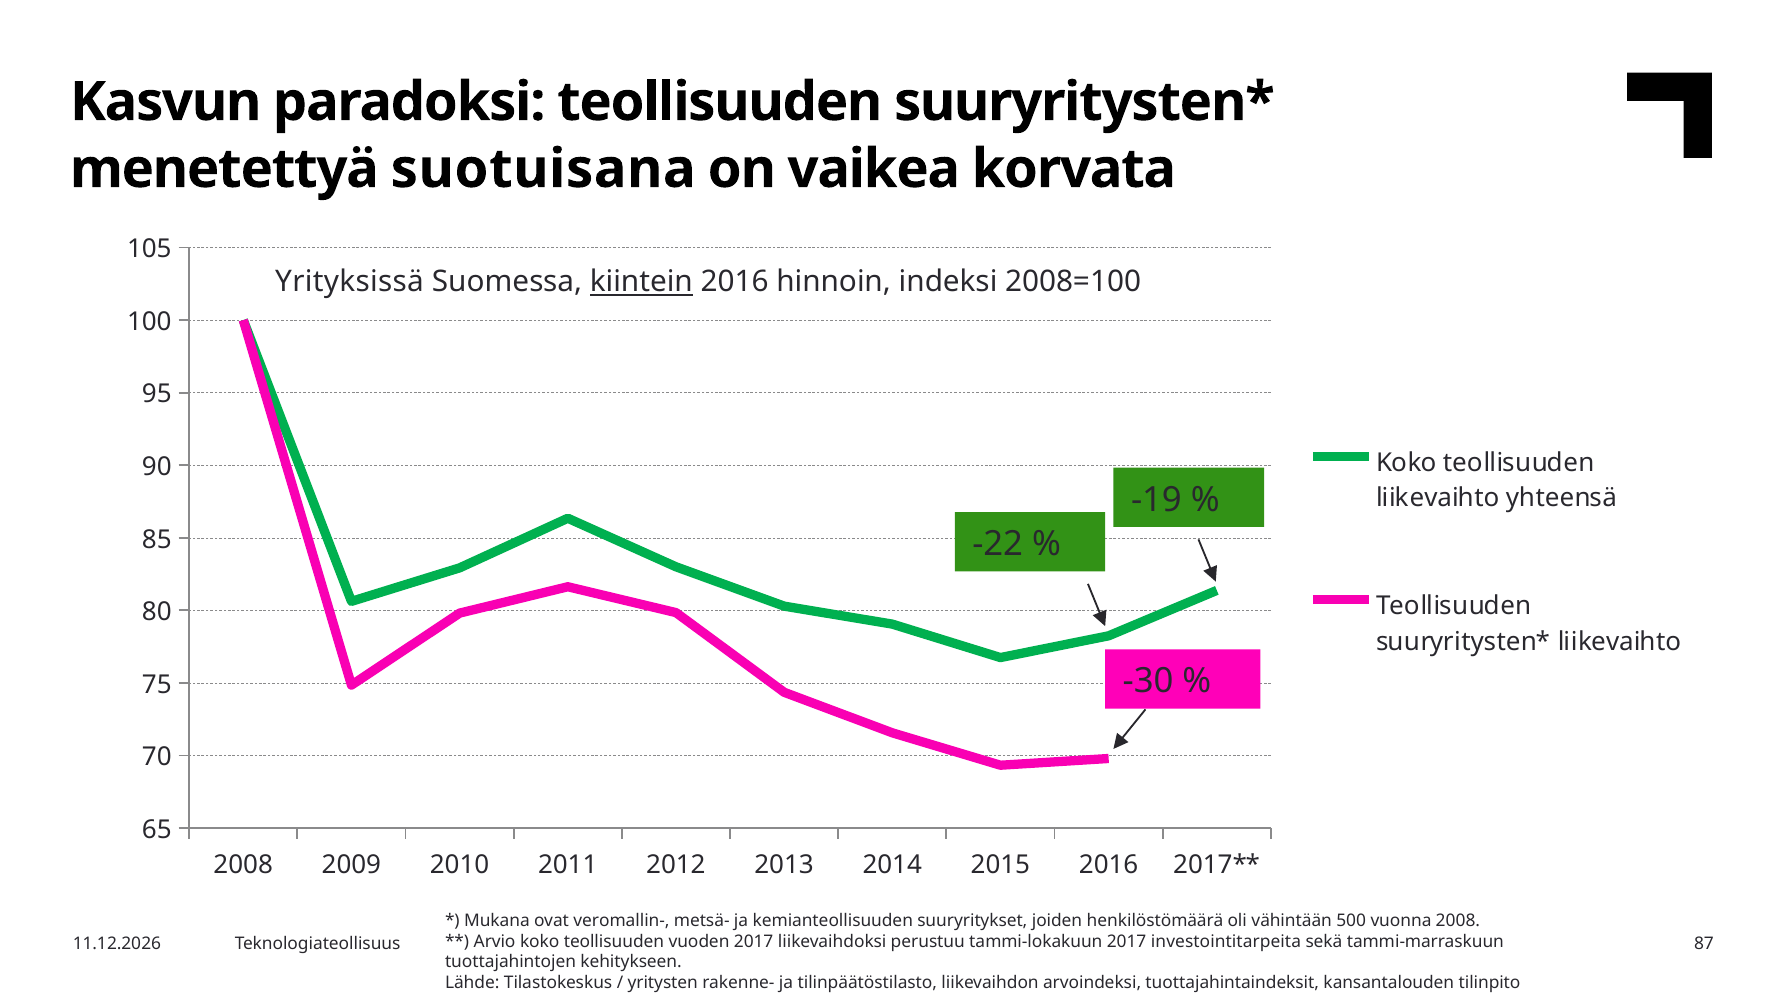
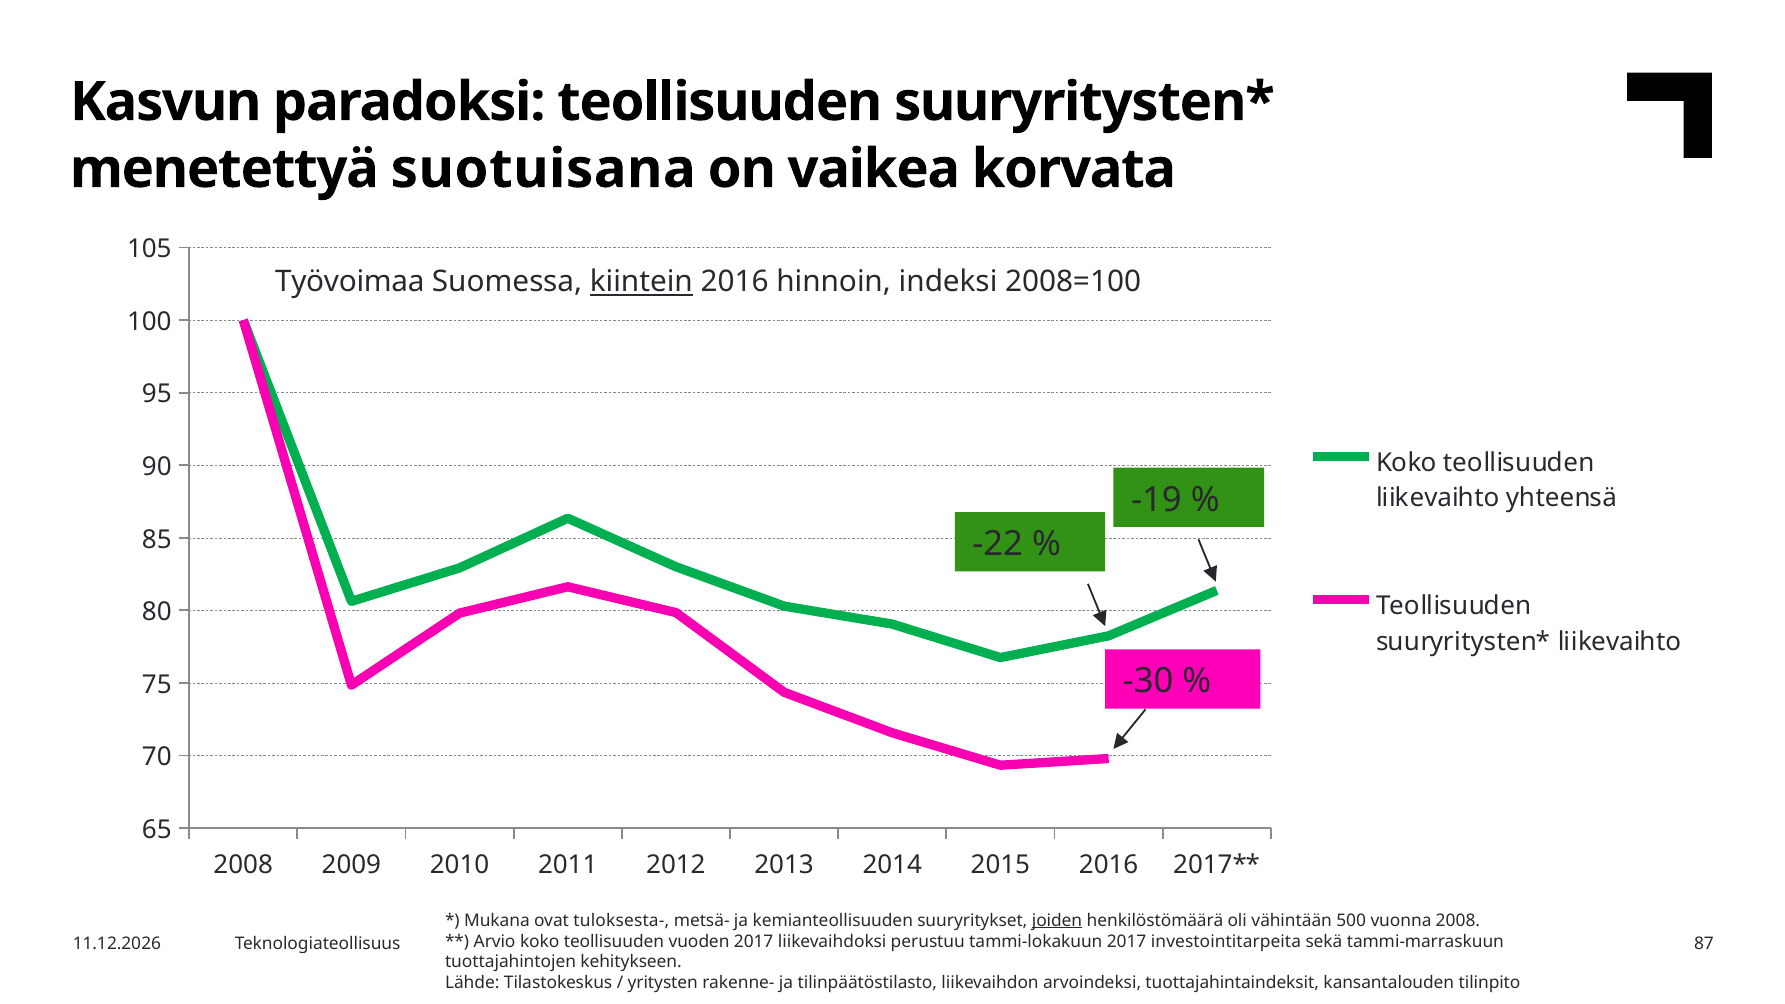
Yrityksissä: Yrityksissä -> Työvoimaa (350, 282)
veromallin-: veromallin- -> tuloksesta- (621, 921)
joiden underline: none -> present (1057, 921)
